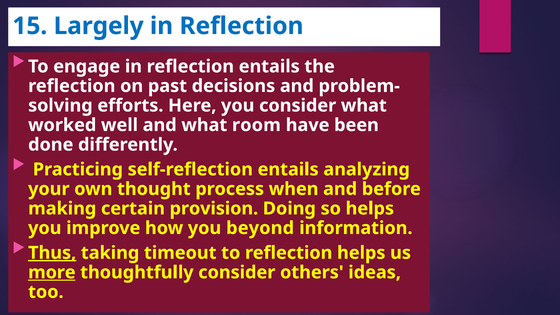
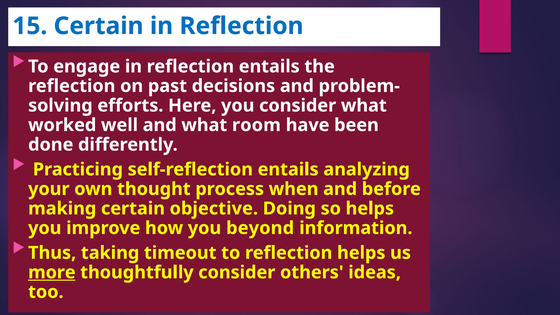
15 Largely: Largely -> Certain (99, 26)
provision: provision -> objective (214, 209)
Thus underline: present -> none (52, 253)
